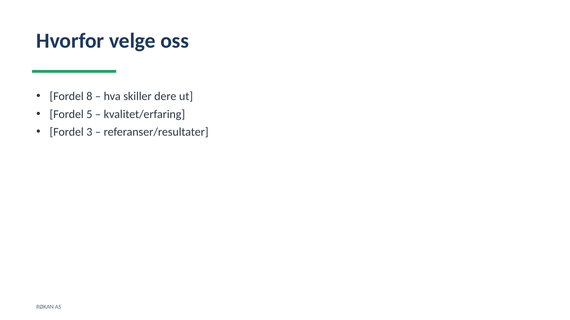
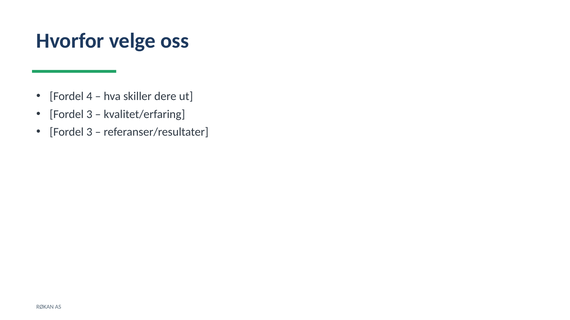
8: 8 -> 4 (89, 97)
5: 5 -> 3 (89, 114)
